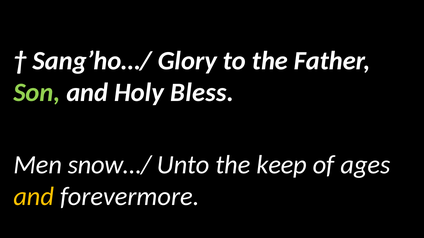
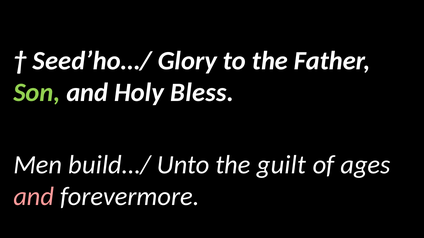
Sang’ho…/: Sang’ho…/ -> Seed’ho…/ (92, 61)
snow…/: snow…/ -> build…/ (110, 165)
keep: keep -> guilt (282, 165)
and colour: yellow -> pink (34, 197)
